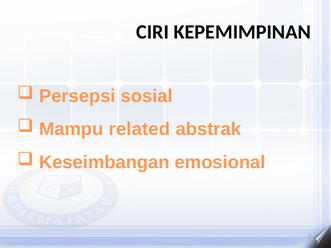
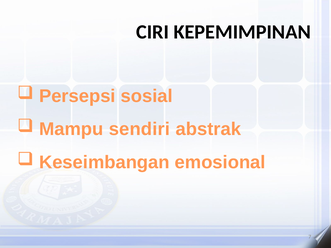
related: related -> sendiri (139, 129)
